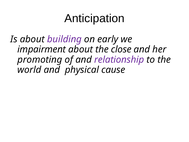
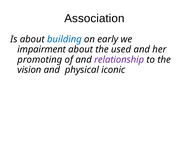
Anticipation: Anticipation -> Association (94, 18)
building colour: purple -> blue (64, 39)
close: close -> used (121, 49)
world: world -> vision (29, 70)
cause: cause -> iconic (113, 70)
